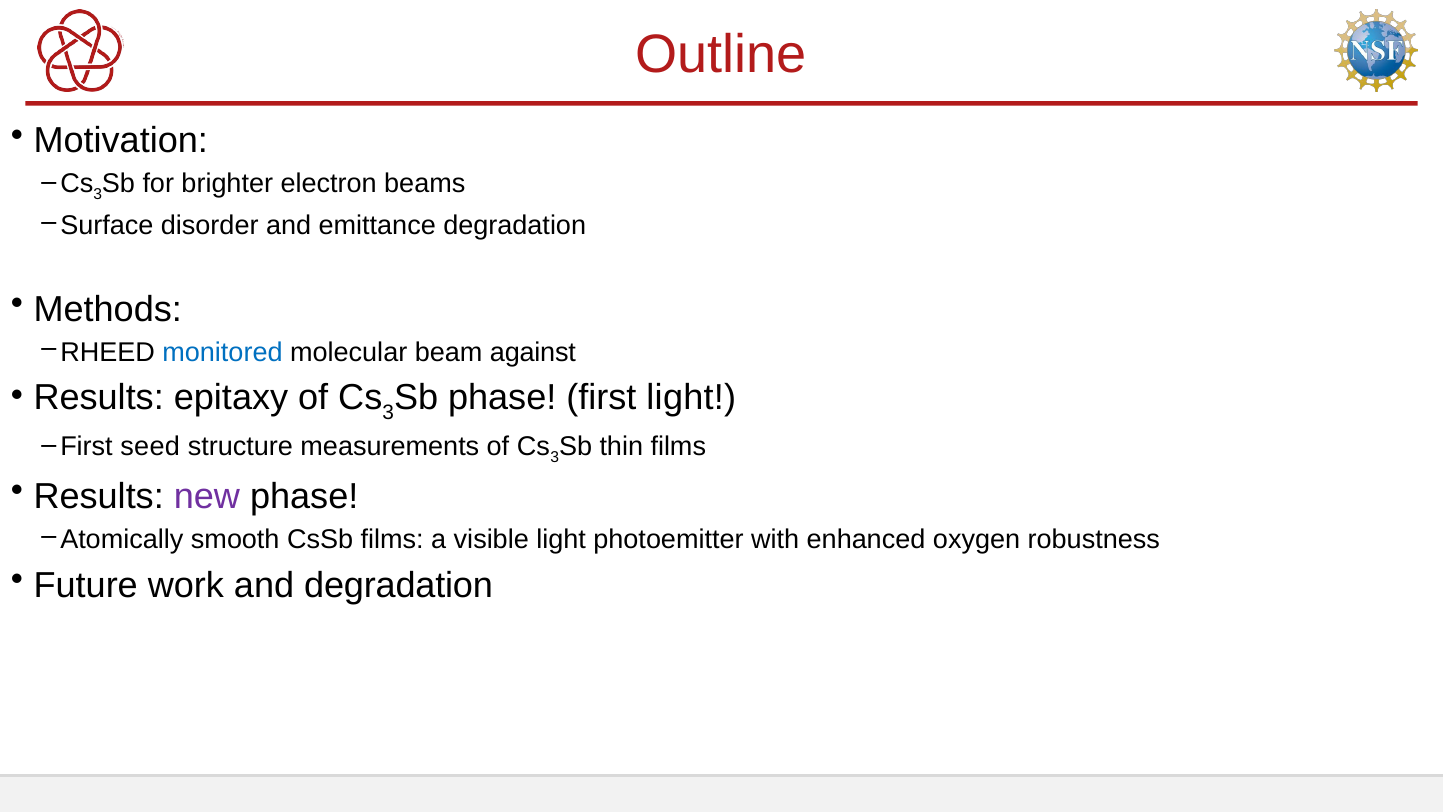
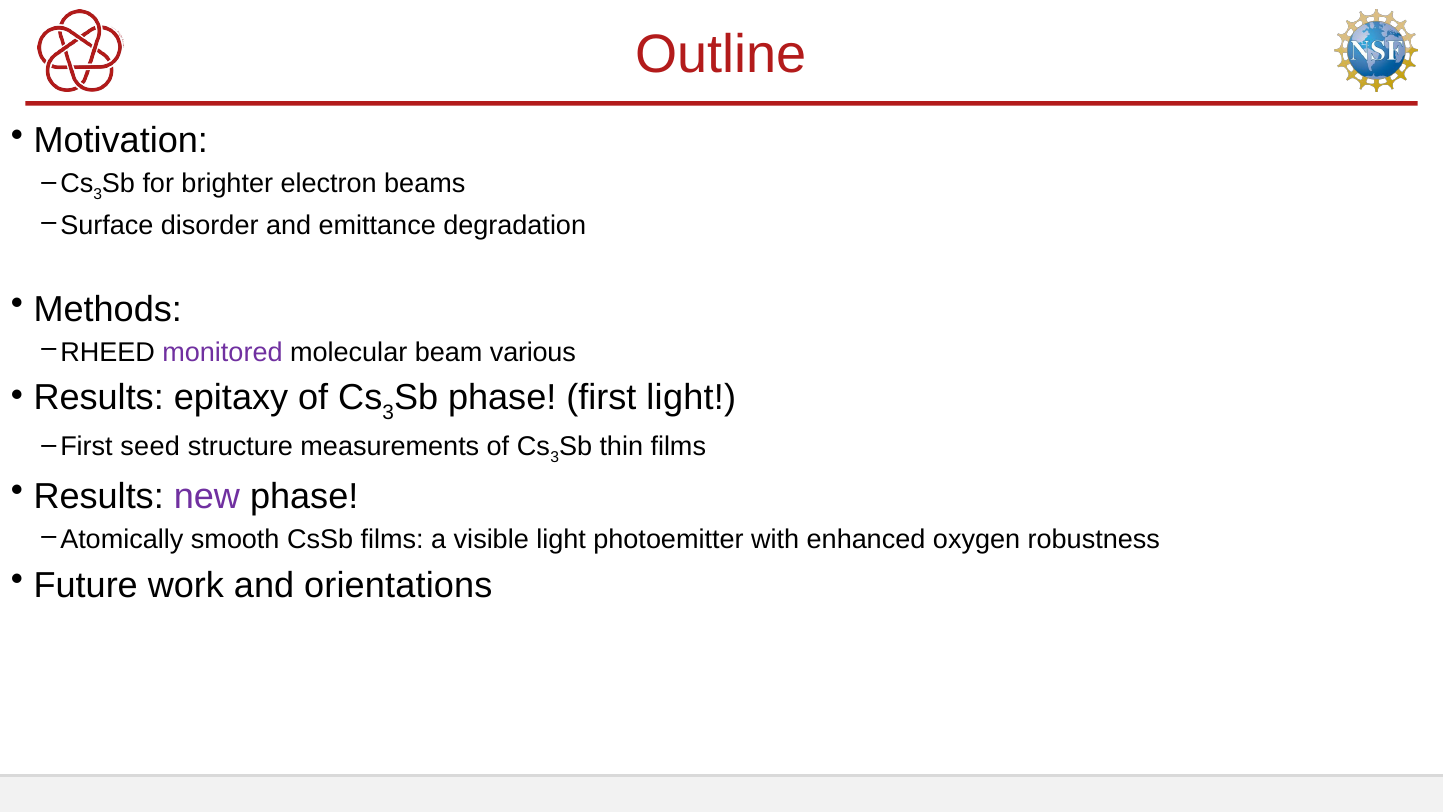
monitored colour: blue -> purple (222, 352)
against: against -> various (533, 352)
and degradation: degradation -> orientations (398, 585)
